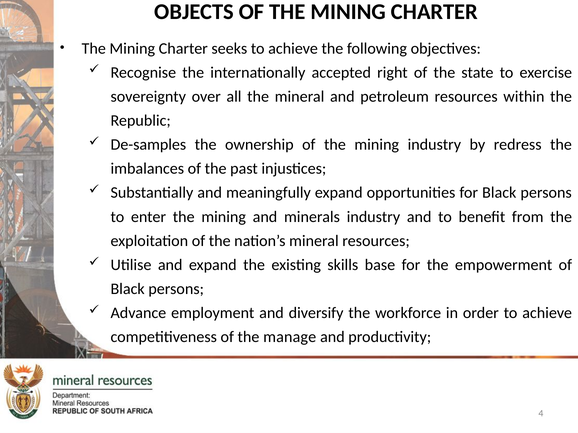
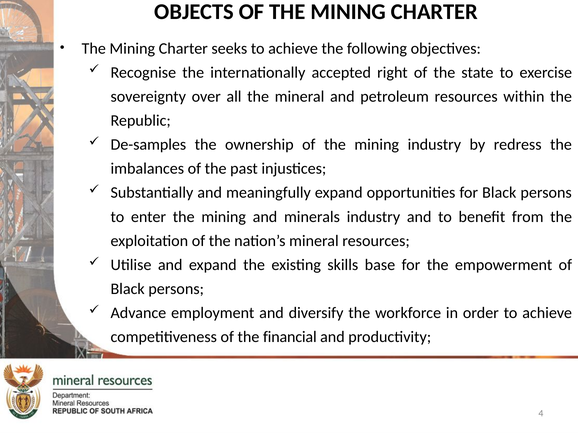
manage: manage -> financial (290, 337)
